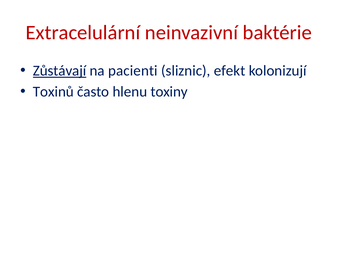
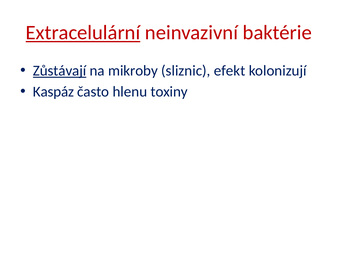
Extracelulární underline: none -> present (83, 33)
pacienti: pacienti -> mikroby (133, 71)
Toxinů: Toxinů -> Kaspáz (53, 92)
